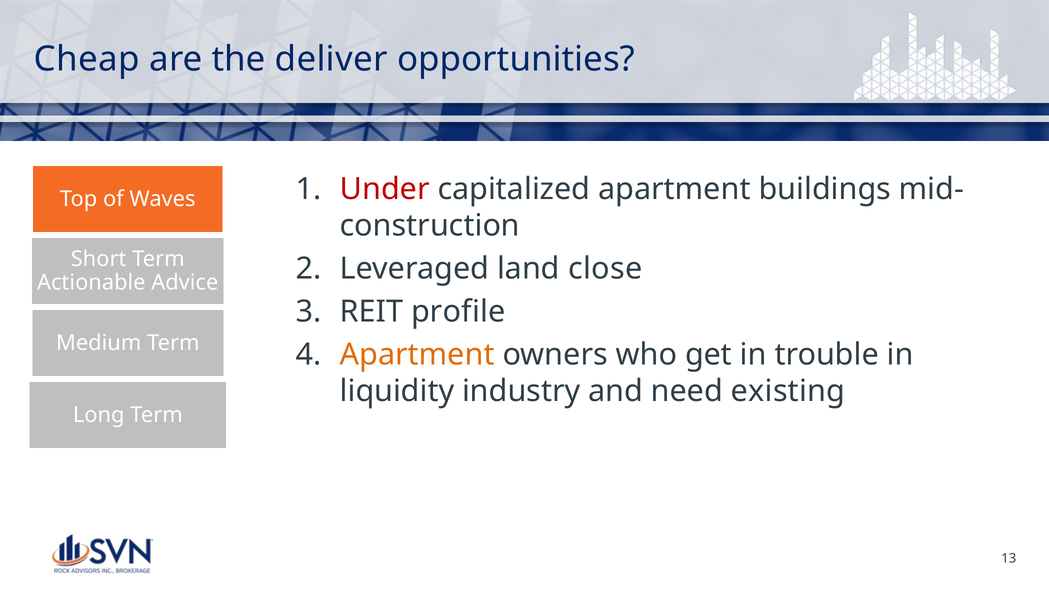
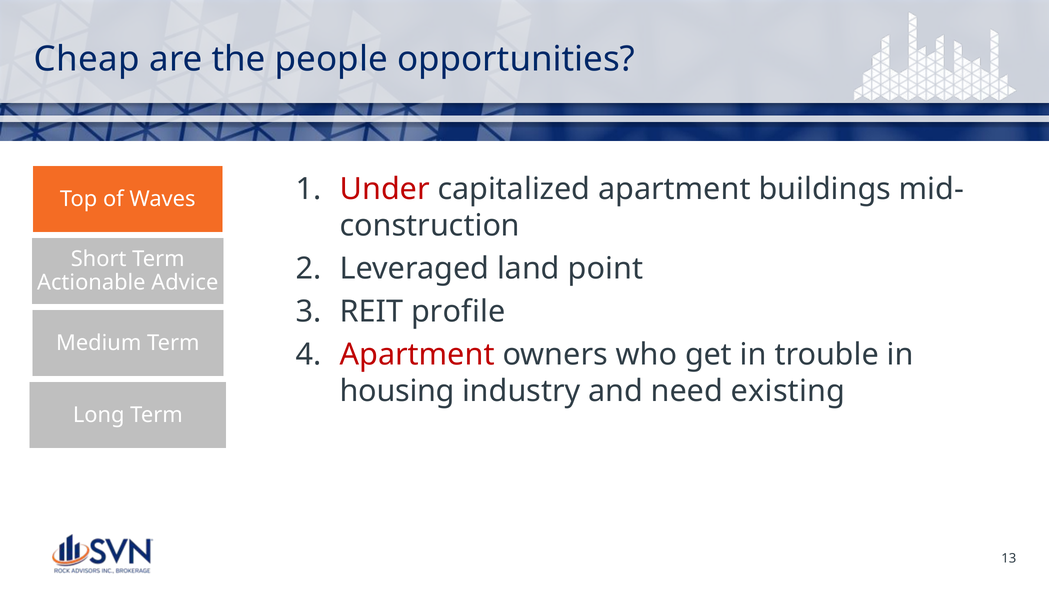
deliver: deliver -> people (331, 59)
close: close -> point (605, 269)
Apartment colour: orange -> red (417, 354)
liquidity: liquidity -> housing (397, 391)
